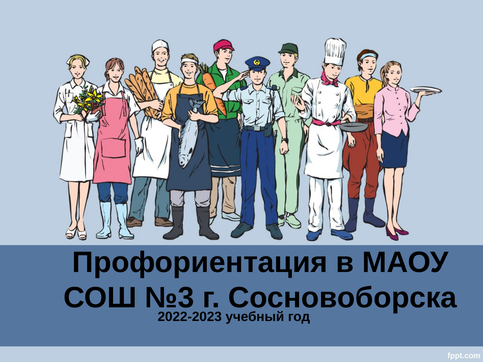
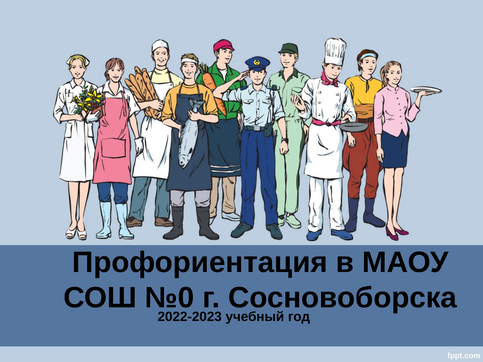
№3: №3 -> №0 (170, 298)
